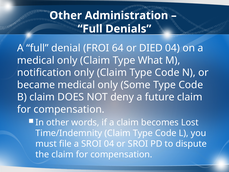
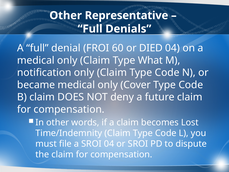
Administration: Administration -> Representative (127, 15)
64: 64 -> 60 (118, 48)
Some: Some -> Cover (136, 85)
